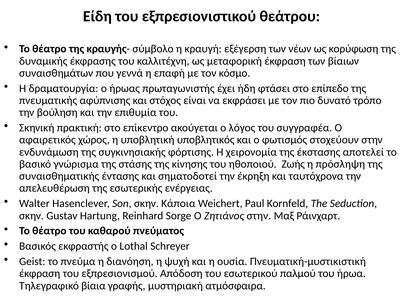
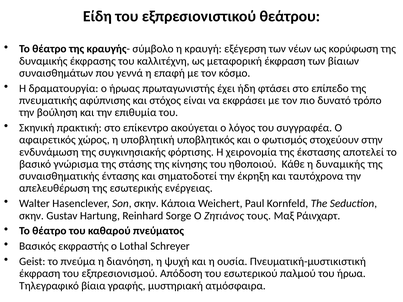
Ζωής: Ζωής -> Κάθε (293, 164)
η πρόσληψη: πρόσληψη -> δυναμικής (340, 164)
Ζητιάνος στην: στην -> τους (259, 216)
